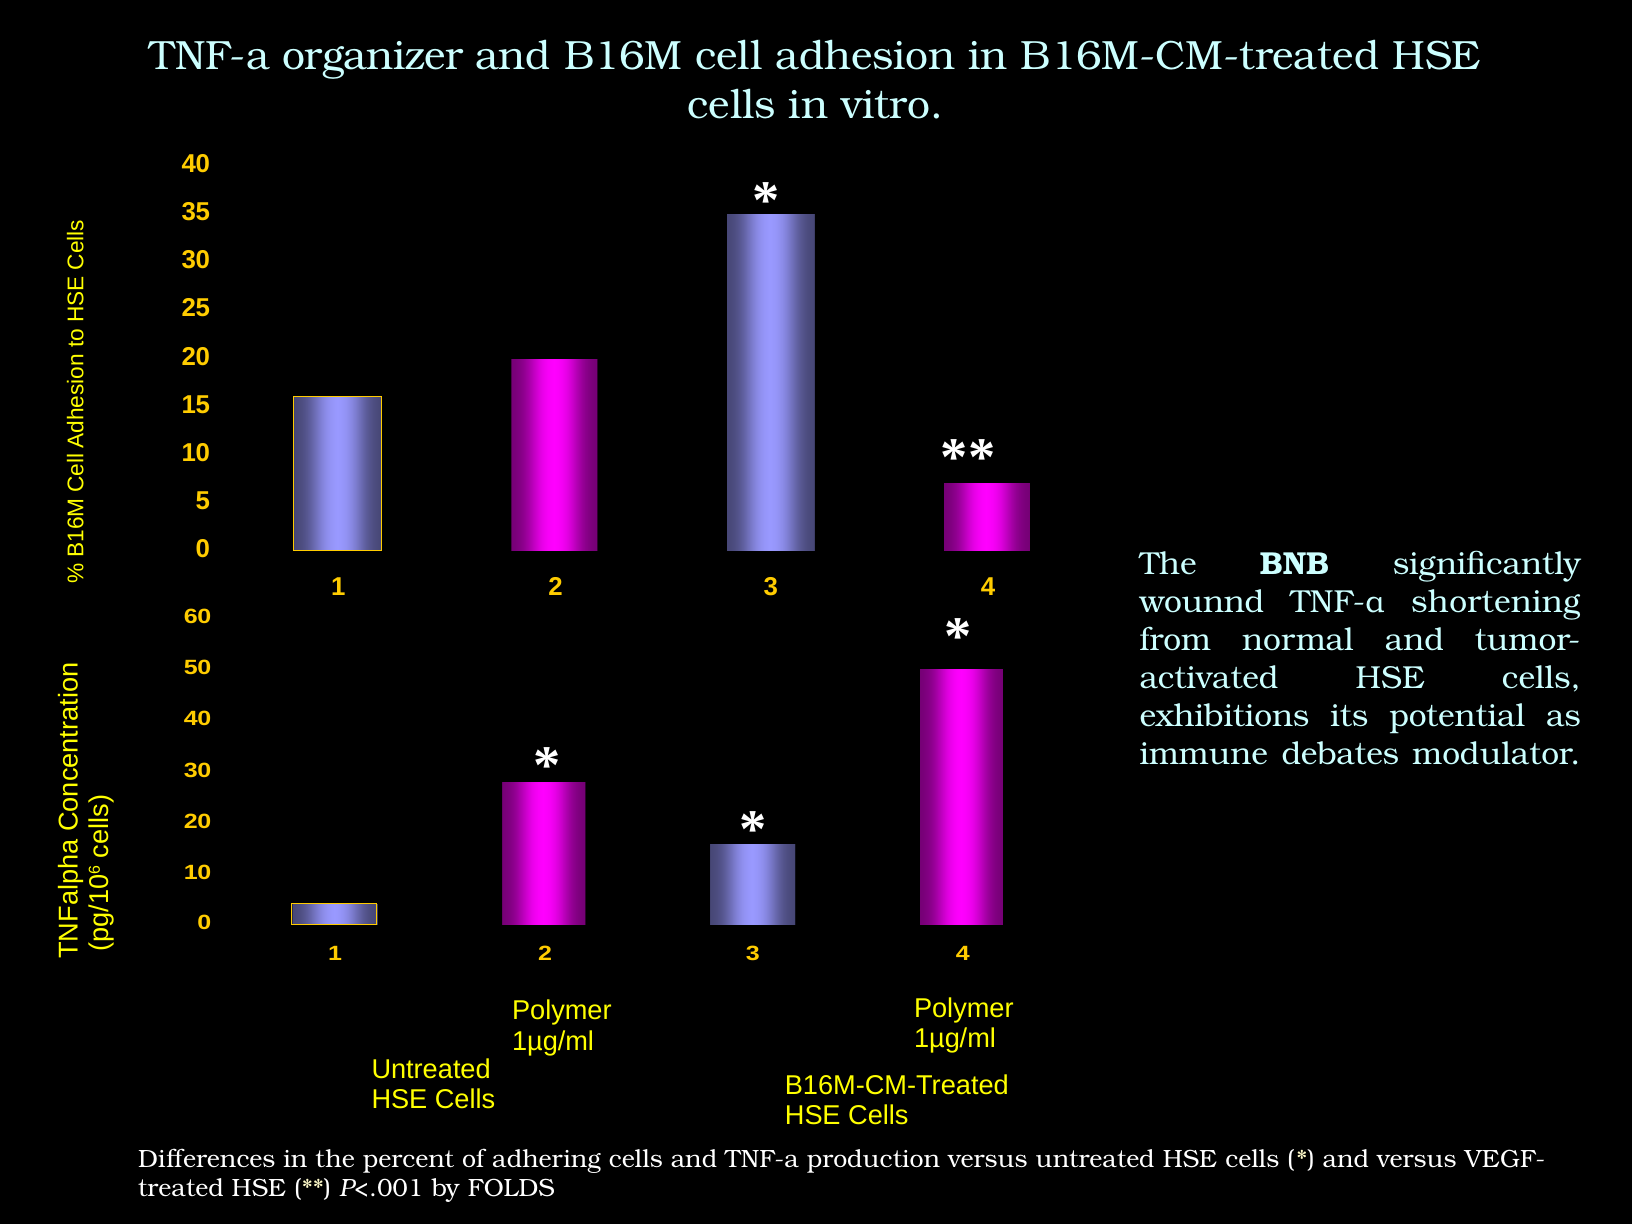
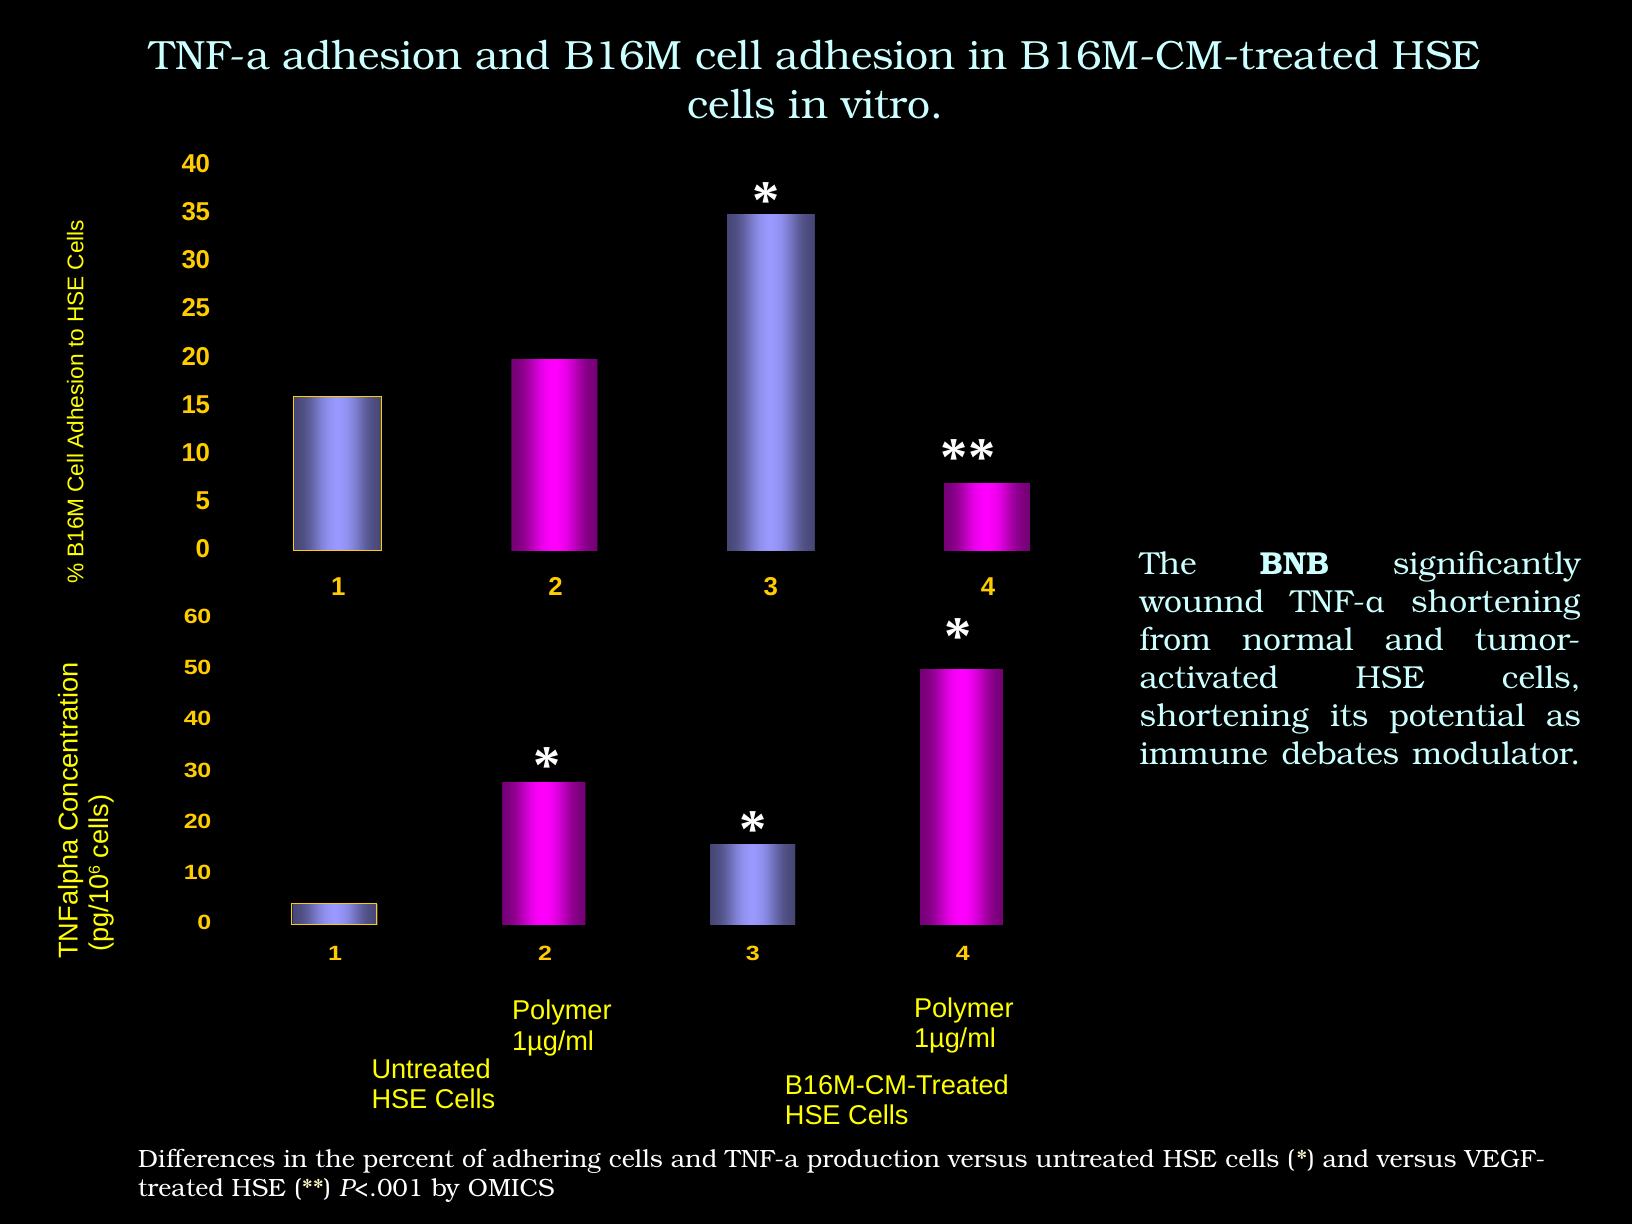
TNF-a organizer: organizer -> adhesion (373, 56)
exhibitions: exhibitions -> shortening (1224, 716)
FOLDS: FOLDS -> OMICS (511, 1189)
